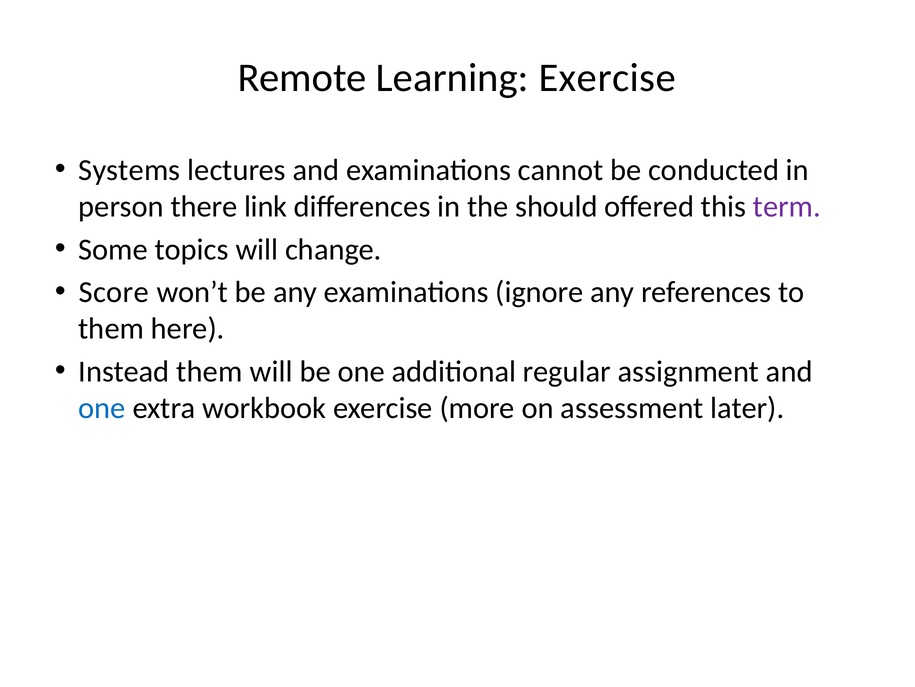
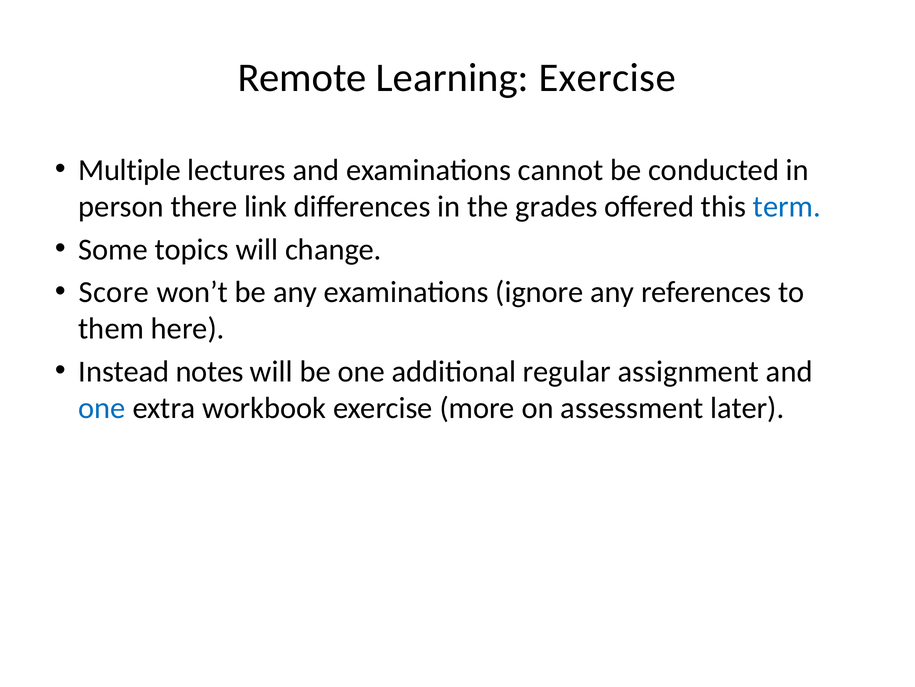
Systems: Systems -> Multiple (130, 170)
should: should -> grades (556, 207)
term colour: purple -> blue (787, 207)
Instead them: them -> notes (210, 371)
